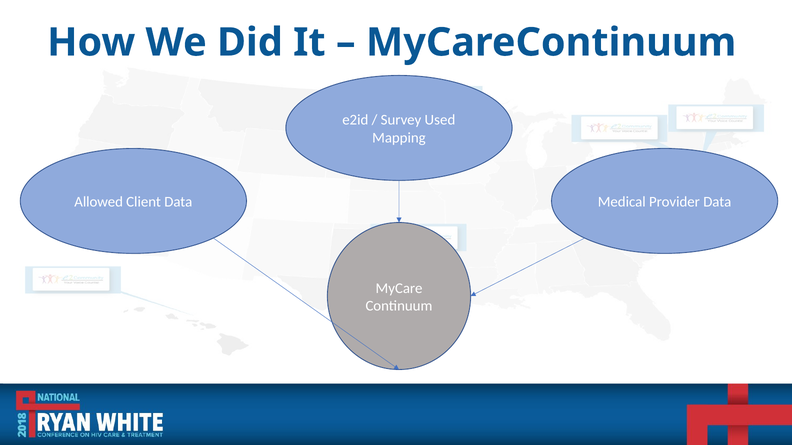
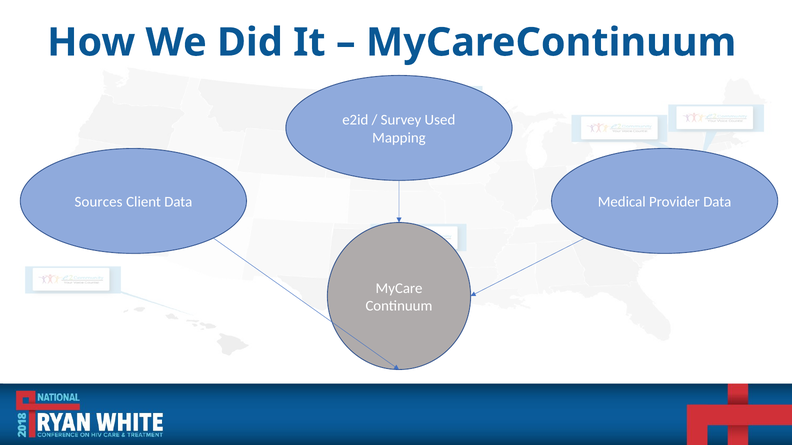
Allowed: Allowed -> Sources (99, 202)
